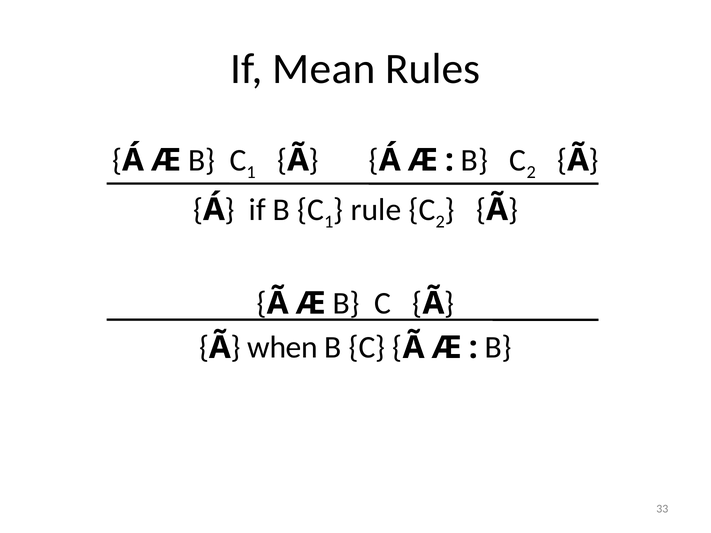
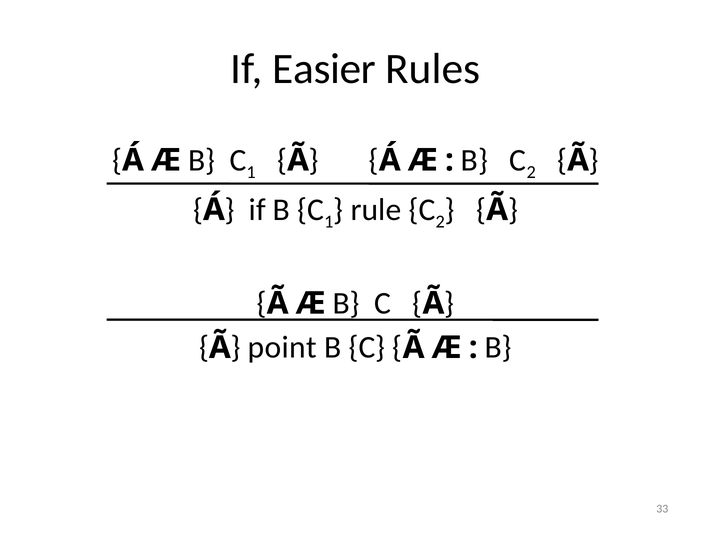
Mean: Mean -> Easier (324, 69)
when: when -> point (282, 348)
